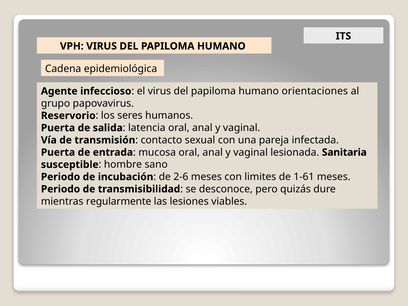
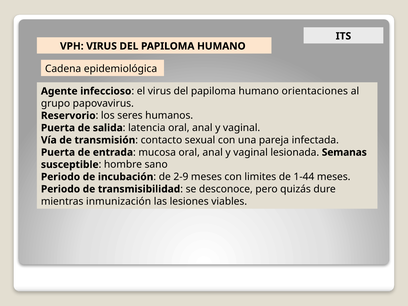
Sanitaria: Sanitaria -> Semanas (344, 152)
2-6: 2-6 -> 2-9 (181, 177)
1-61: 1-61 -> 1-44 (304, 177)
regularmente: regularmente -> inmunización (119, 201)
